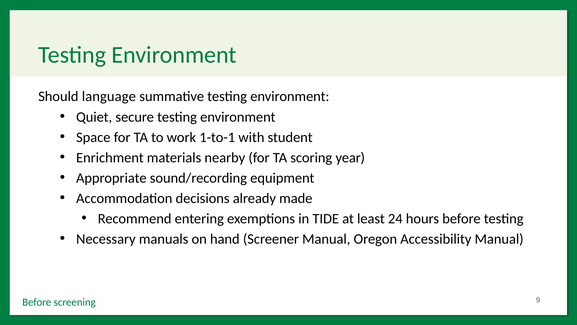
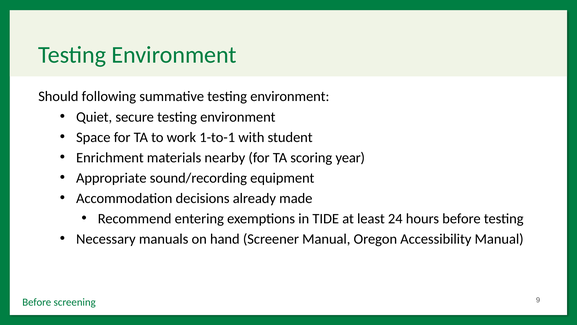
language: language -> following (109, 96)
